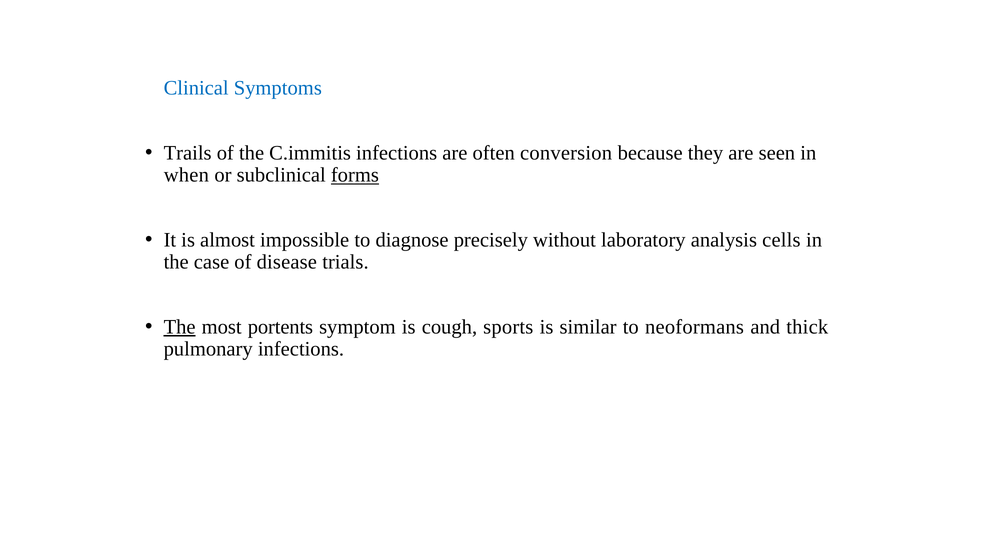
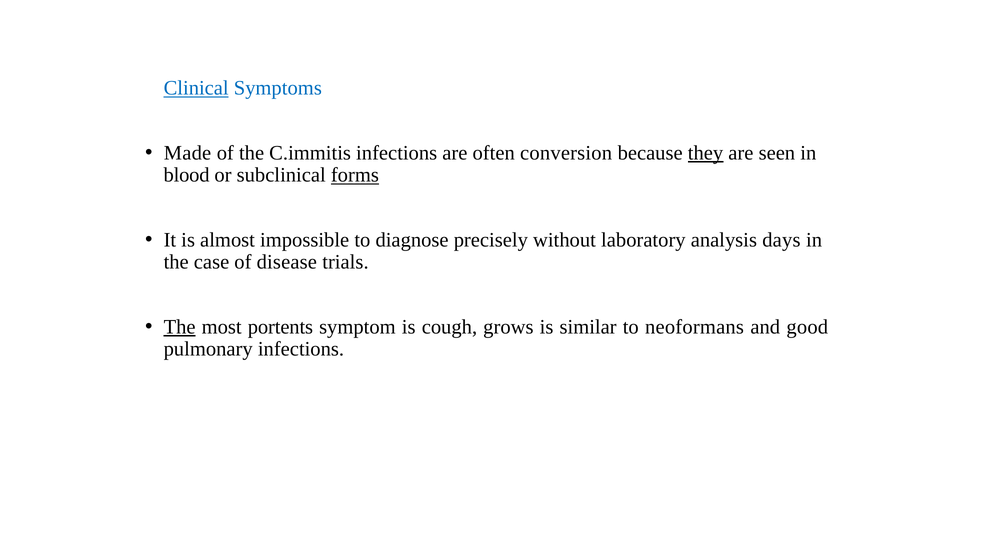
Clinical underline: none -> present (196, 88)
Trails: Trails -> Made (188, 153)
they underline: none -> present (706, 153)
when: when -> blood (187, 175)
cells: cells -> days (781, 240)
sports: sports -> grows (508, 327)
thick: thick -> good (807, 327)
